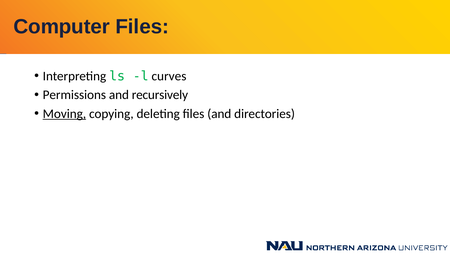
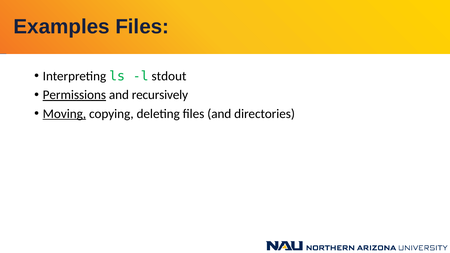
Computer: Computer -> Examples (62, 27)
curves: curves -> stdout (169, 76)
Permissions underline: none -> present (74, 95)
